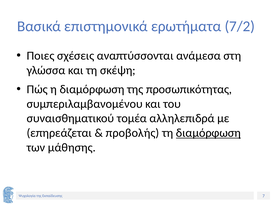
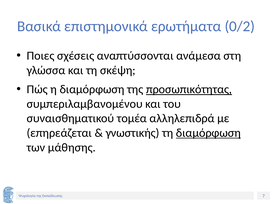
7/2: 7/2 -> 0/2 (240, 26)
προσωπικότητας underline: none -> present (189, 89)
προβολής: προβολής -> γνωστικής (132, 133)
